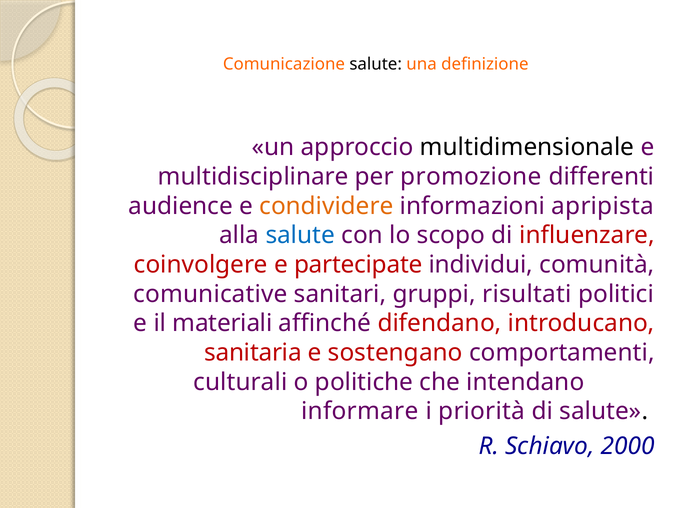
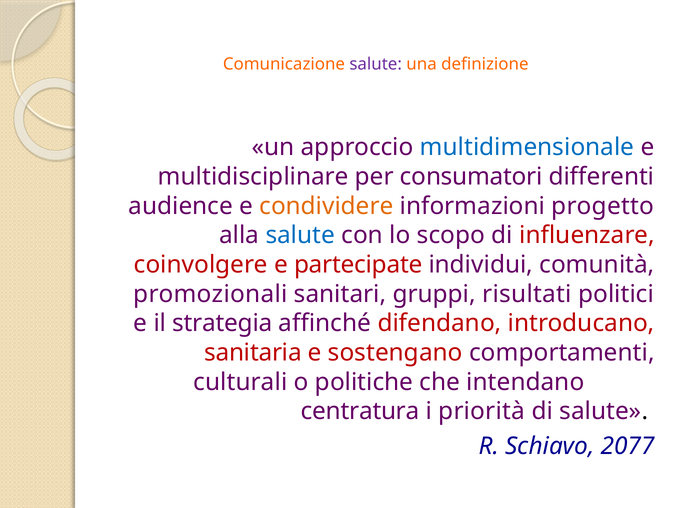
salute colour: black -> purple (376, 64)
multidimensionale colour: black -> blue (527, 147)
promozione: promozione -> consumatori (471, 177)
apripista: apripista -> progetto (603, 206)
comunicative: comunicative -> promozionali (210, 294)
materiali: materiali -> strategia (222, 323)
informare: informare -> centratura (360, 411)
2000: 2000 -> 2077 (628, 446)
